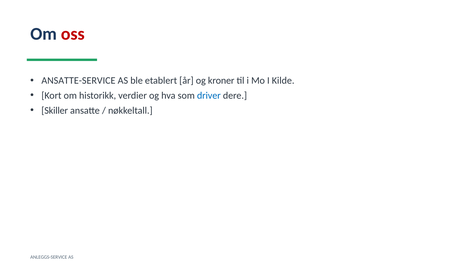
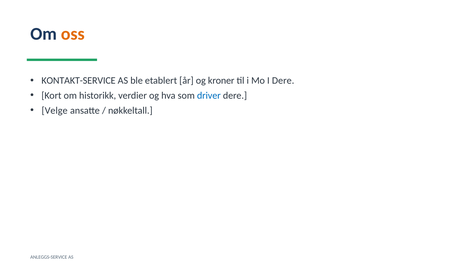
oss colour: red -> orange (73, 34)
ANSATTE-SERVICE: ANSATTE-SERVICE -> KONTAKT-SERVICE (79, 81)
I Kilde: Kilde -> Dere (283, 81)
Skiller: Skiller -> Velge (55, 110)
